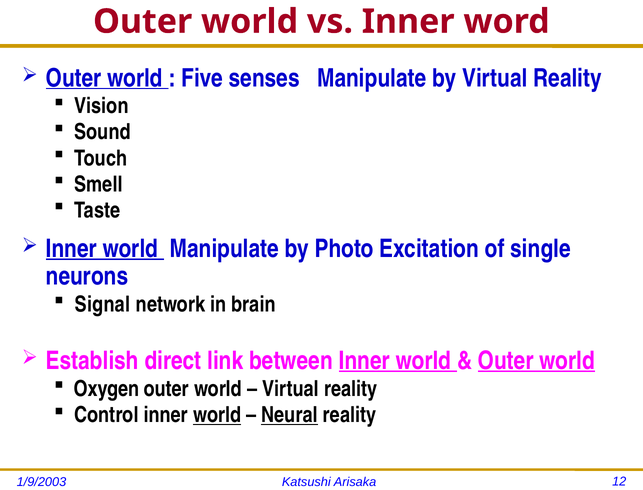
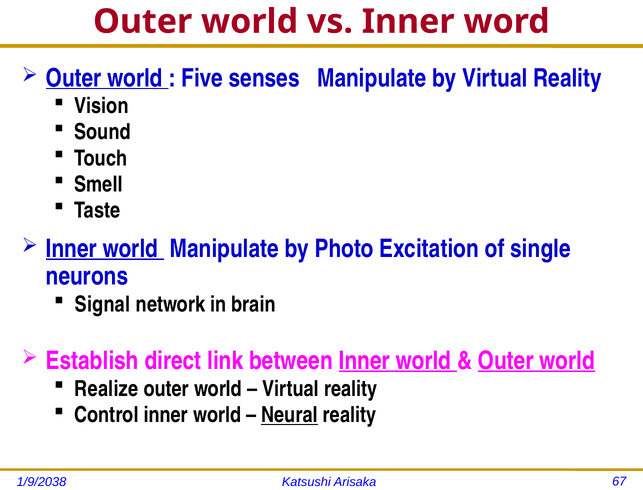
Oxygen: Oxygen -> Realize (106, 389)
world underline: present -> none (217, 415)
1/9/2003: 1/9/2003 -> 1/9/2038 (41, 482)
12: 12 -> 67 (619, 481)
